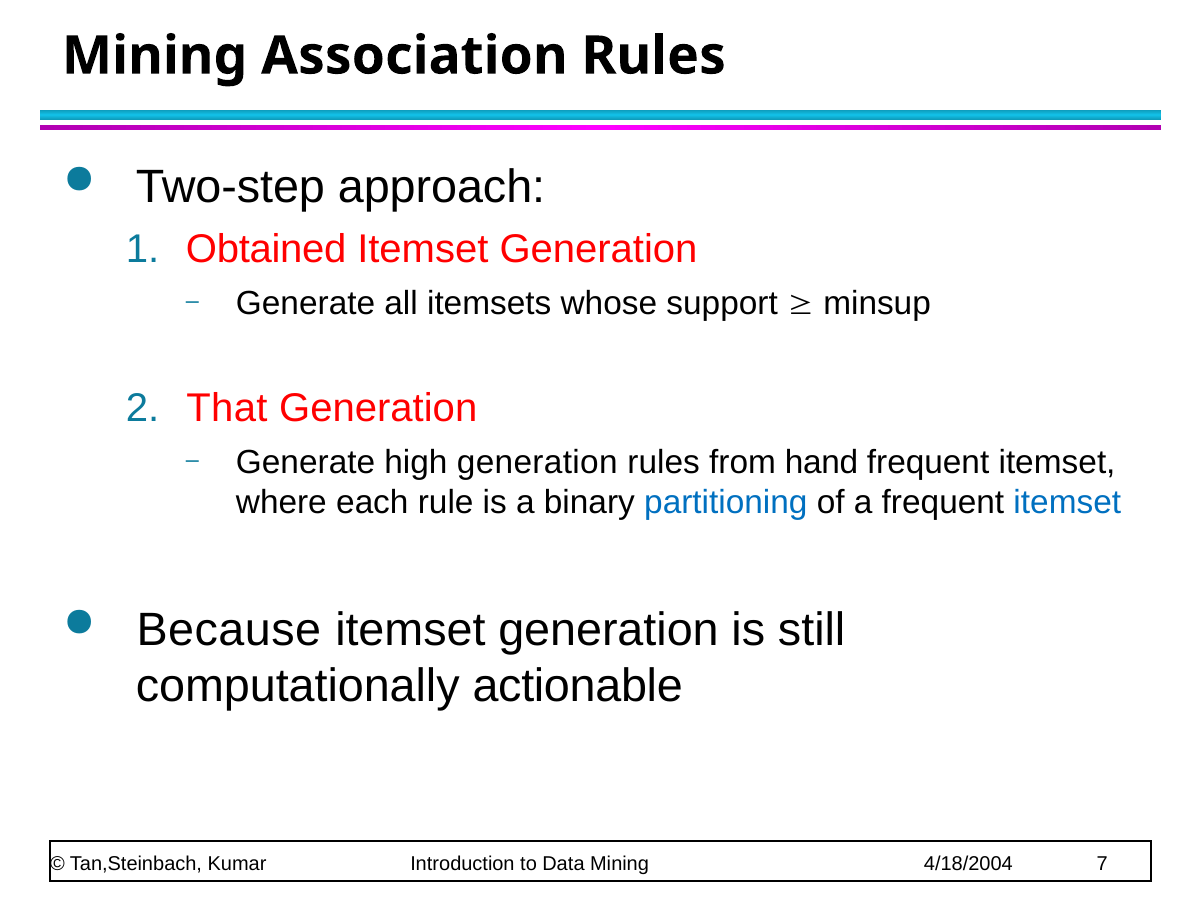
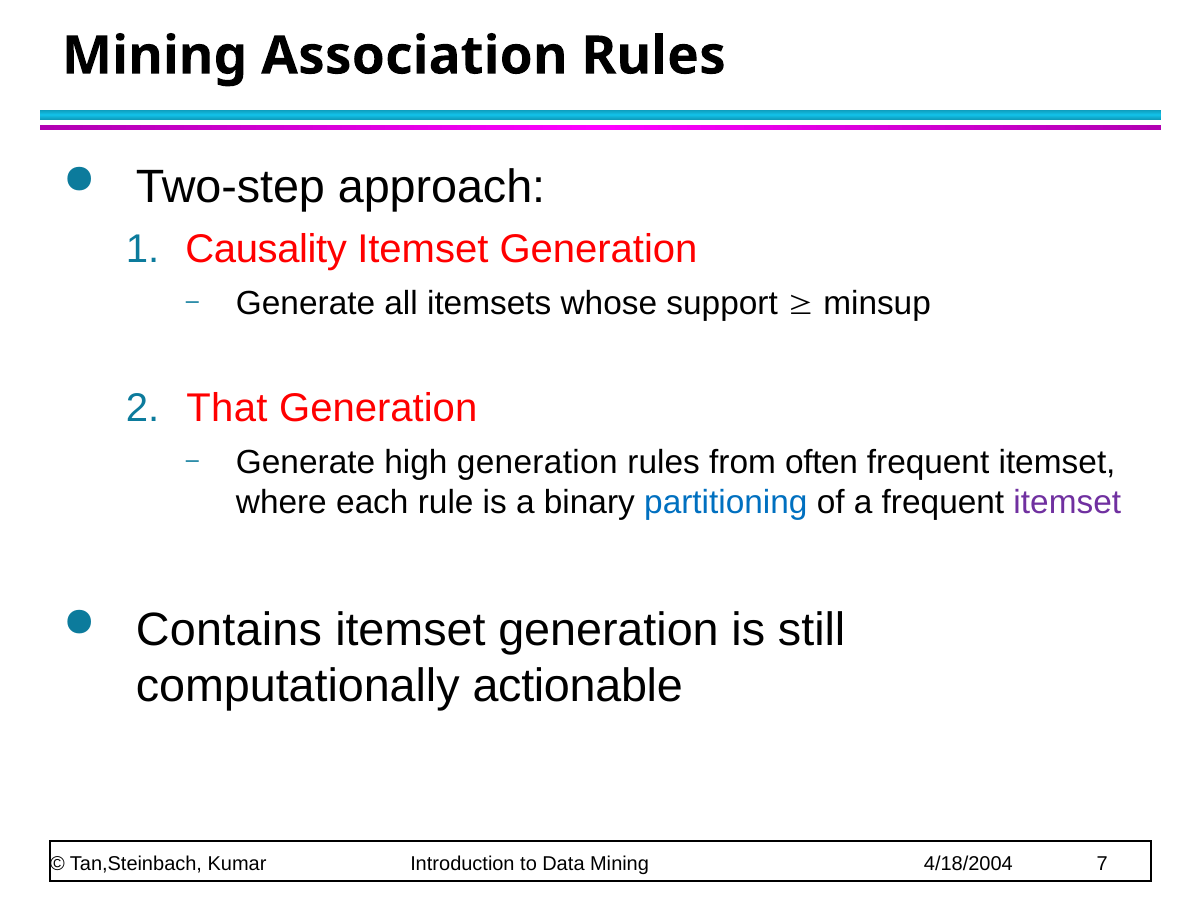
Obtained: Obtained -> Causality (266, 250)
hand: hand -> often (822, 462)
itemset colour: blue -> purple (1067, 502)
Because: Because -> Contains (229, 630)
